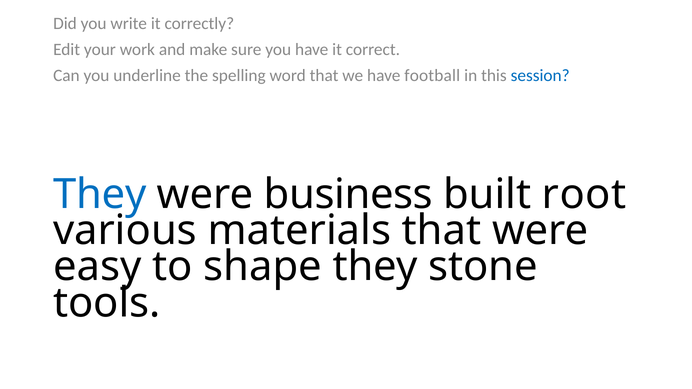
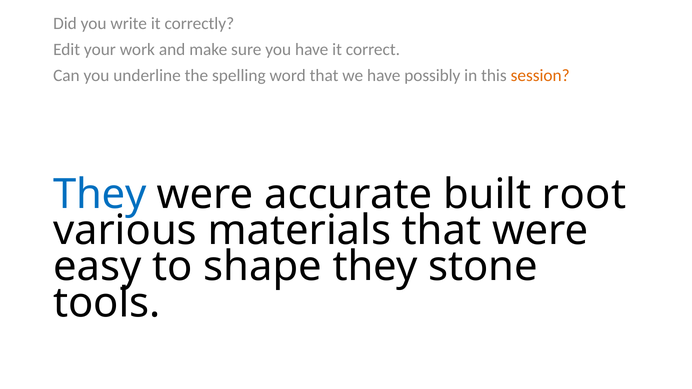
football: football -> possibly (432, 76)
session colour: blue -> orange (540, 76)
business: business -> accurate (348, 195)
